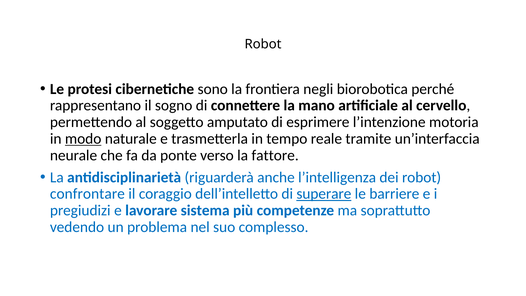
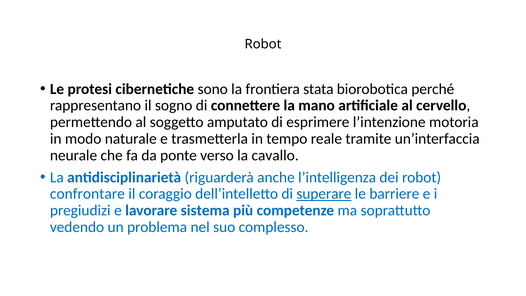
negli: negli -> stata (318, 89)
modo underline: present -> none (83, 139)
fattore: fattore -> cavallo (275, 155)
